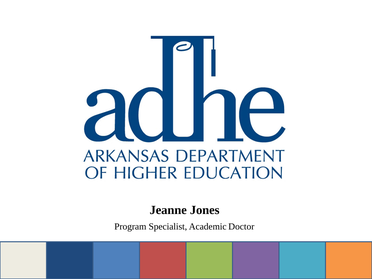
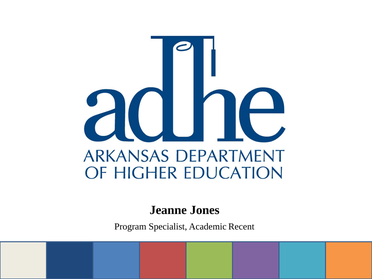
Doctor: Doctor -> Recent (241, 226)
